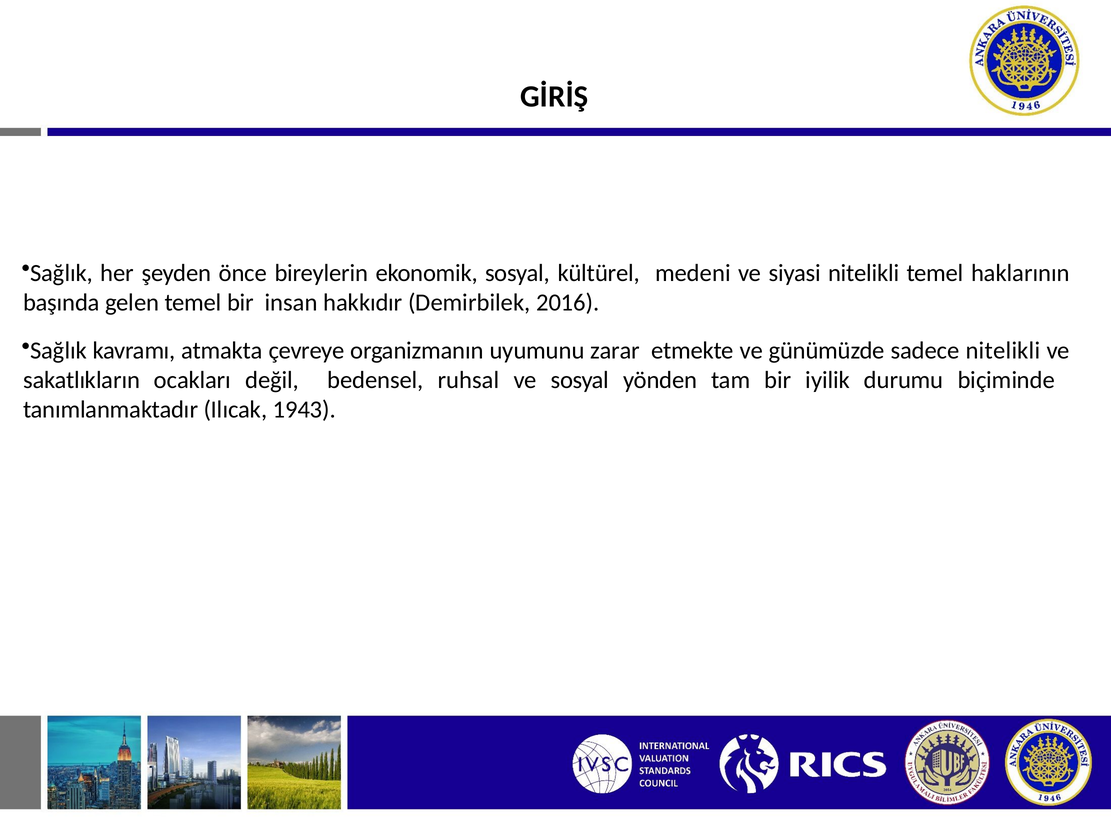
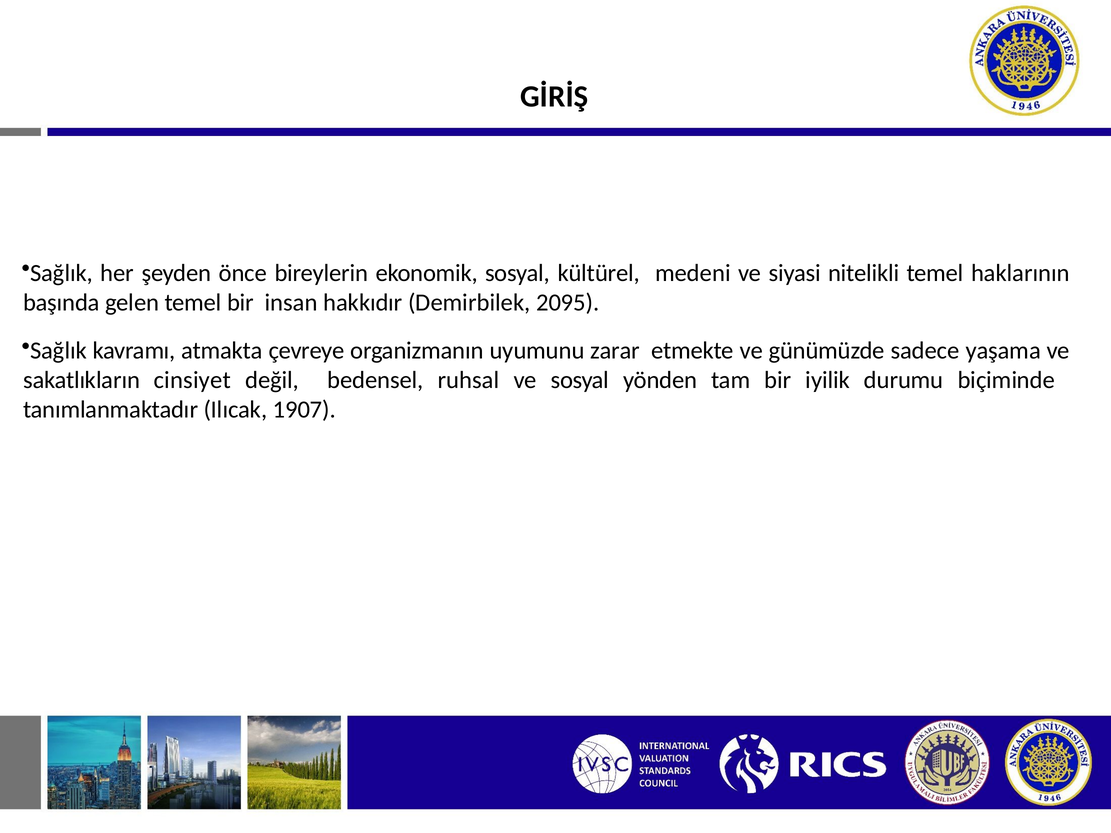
2016: 2016 -> 2095 (568, 303)
sadece nitelikli: nitelikli -> yaşama (1003, 351)
ocakları: ocakları -> cinsiyet (192, 380)
1943: 1943 -> 1907 (304, 410)
